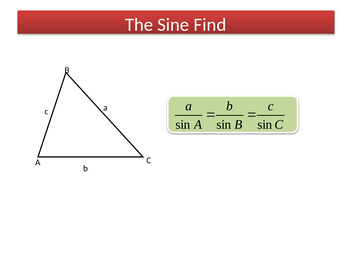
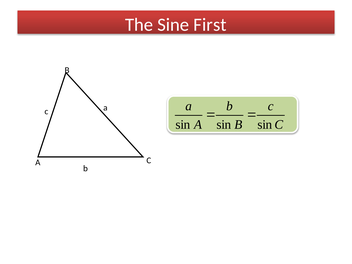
Find: Find -> First (210, 25)
